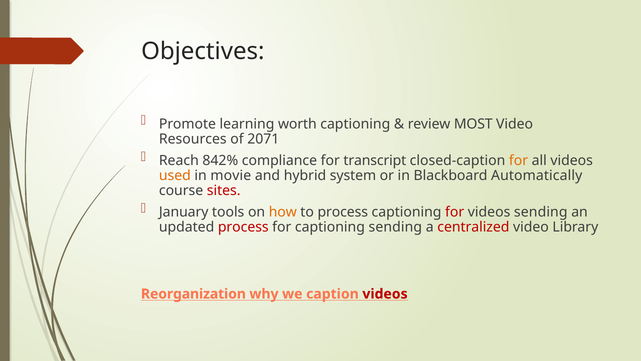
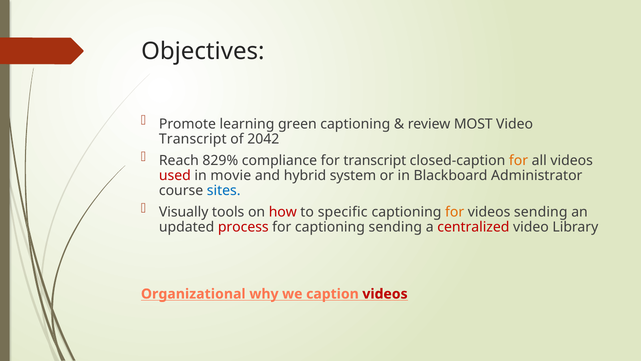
worth: worth -> green (297, 124)
Resources: Resources -> Transcript (193, 139)
2071: 2071 -> 2042 (263, 139)
842%: 842% -> 829% (220, 160)
used colour: orange -> red (175, 175)
Automatically: Automatically -> Administrator (537, 175)
sites colour: red -> blue (224, 191)
January: January -> Visually (184, 212)
how colour: orange -> red (283, 212)
to process: process -> specific (343, 212)
for colour: red -> orange (455, 212)
Reorganization: Reorganization -> Organizational (193, 294)
